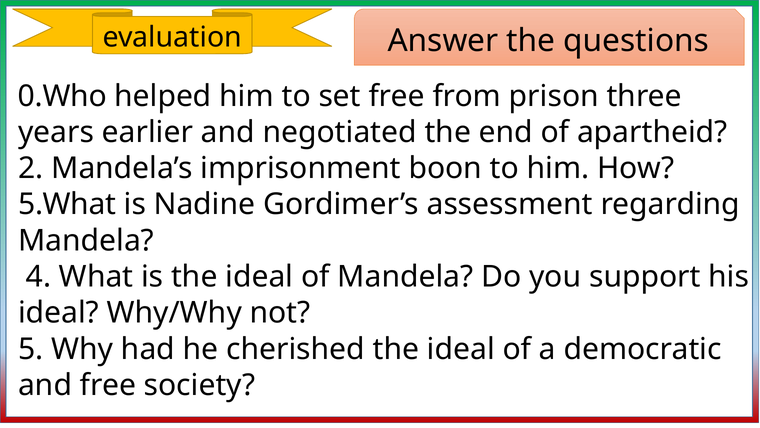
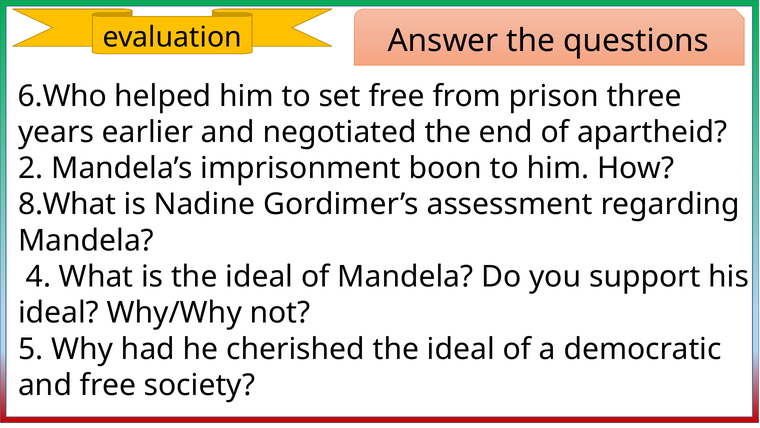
0.Who: 0.Who -> 6.Who (62, 96)
5.What: 5.What -> 8.What (67, 204)
